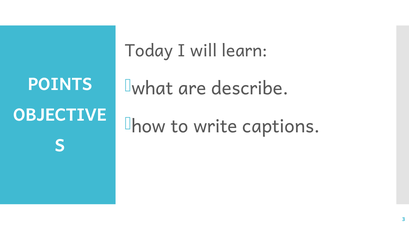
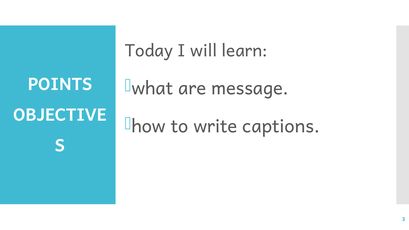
describe: describe -> message (250, 88)
